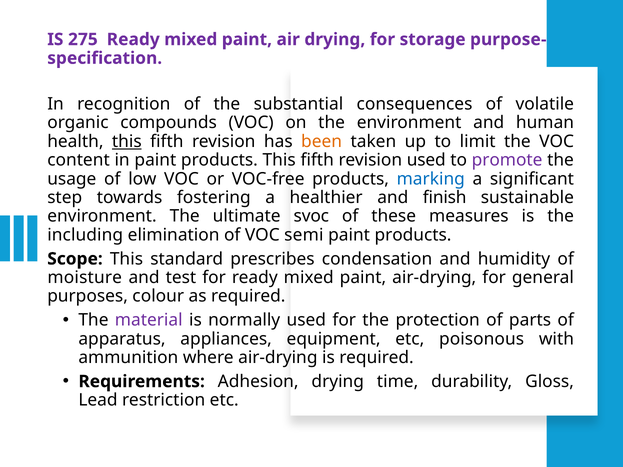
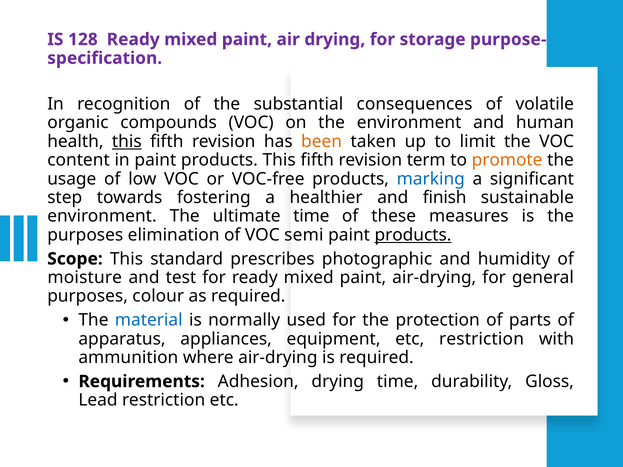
275: 275 -> 128 (83, 39)
revision used: used -> term (426, 160)
promote colour: purple -> orange (507, 160)
ultimate svoc: svoc -> time (311, 216)
including: including -> purposes (85, 235)
products underline: none -> present (413, 235)
condensation: condensation -> photographic (377, 259)
material colour: purple -> blue (149, 320)
etc poisonous: poisonous -> restriction (482, 339)
